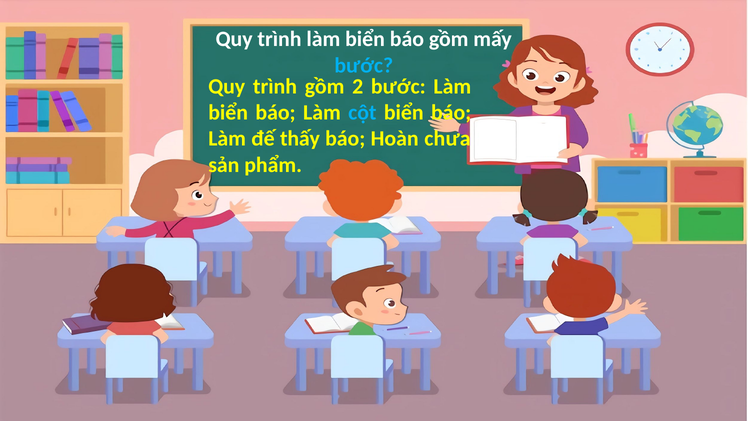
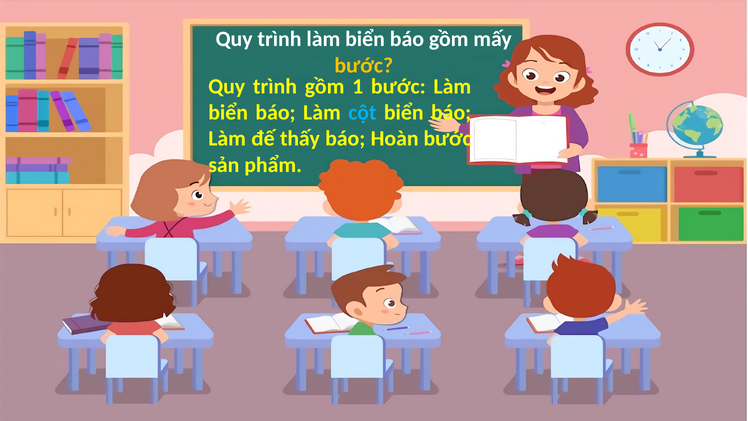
bước colour: light blue -> yellow (364, 65)
2: 2 -> 1 (358, 86)
Hoàn chưa: chưa -> bước (448, 139)
